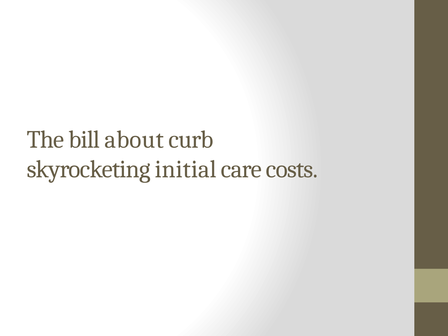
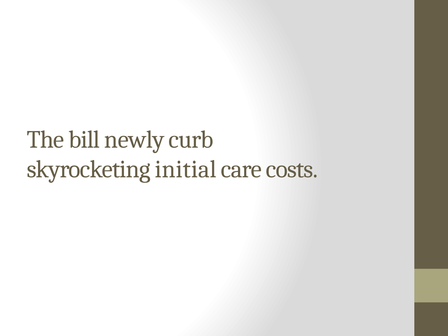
about: about -> newly (134, 140)
